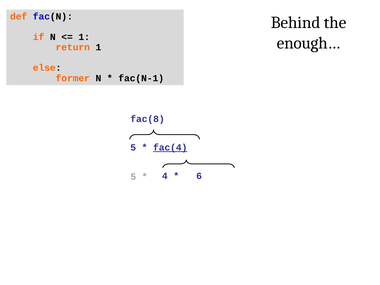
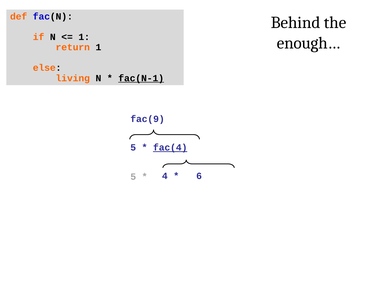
former: former -> living (73, 78)
fac(N-1 underline: none -> present (141, 78)
fac(8: fac(8 -> fac(9 (148, 119)
